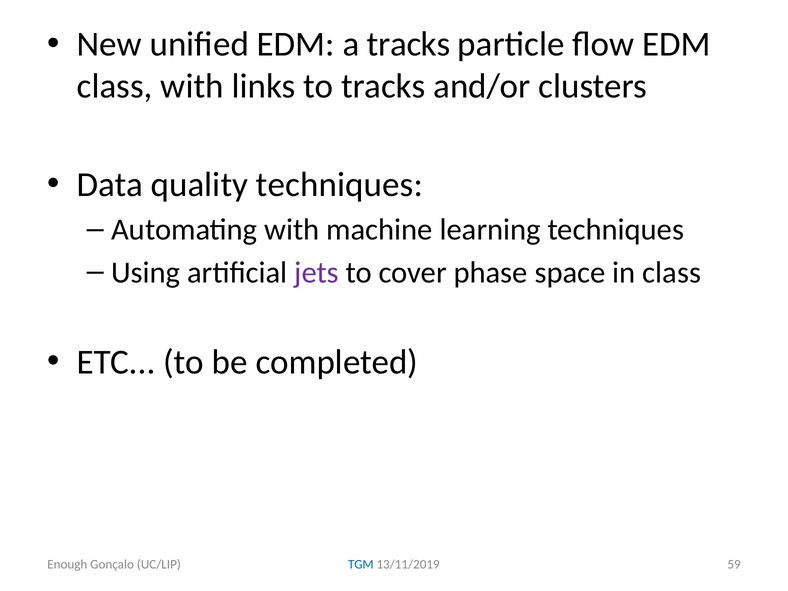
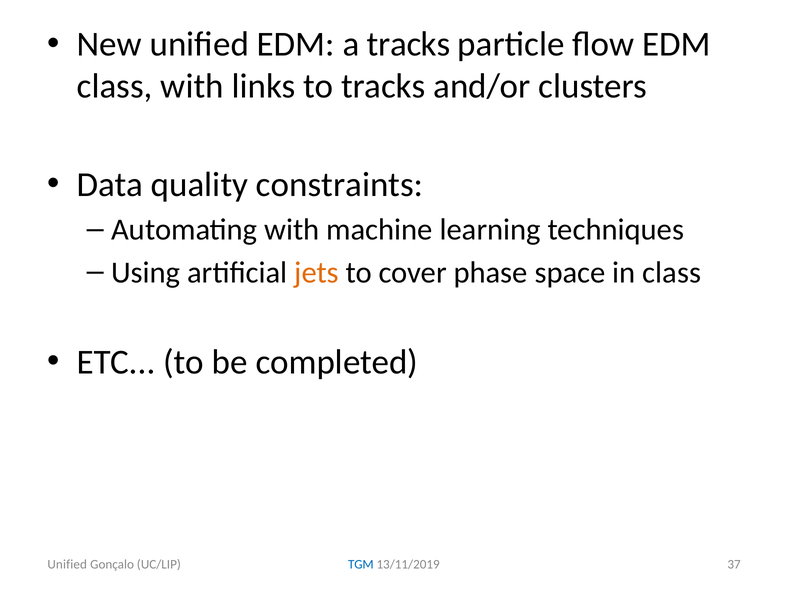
quality techniques: techniques -> constraints (340, 185)
jets colour: purple -> orange (317, 273)
59: 59 -> 37 (734, 564)
Enough: Enough -> Unified (67, 564)
